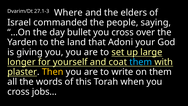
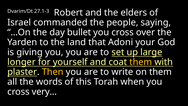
Where: Where -> Robert (68, 13)
them colour: light blue -> yellow (141, 62)
jobs…: jobs… -> very… (44, 92)
